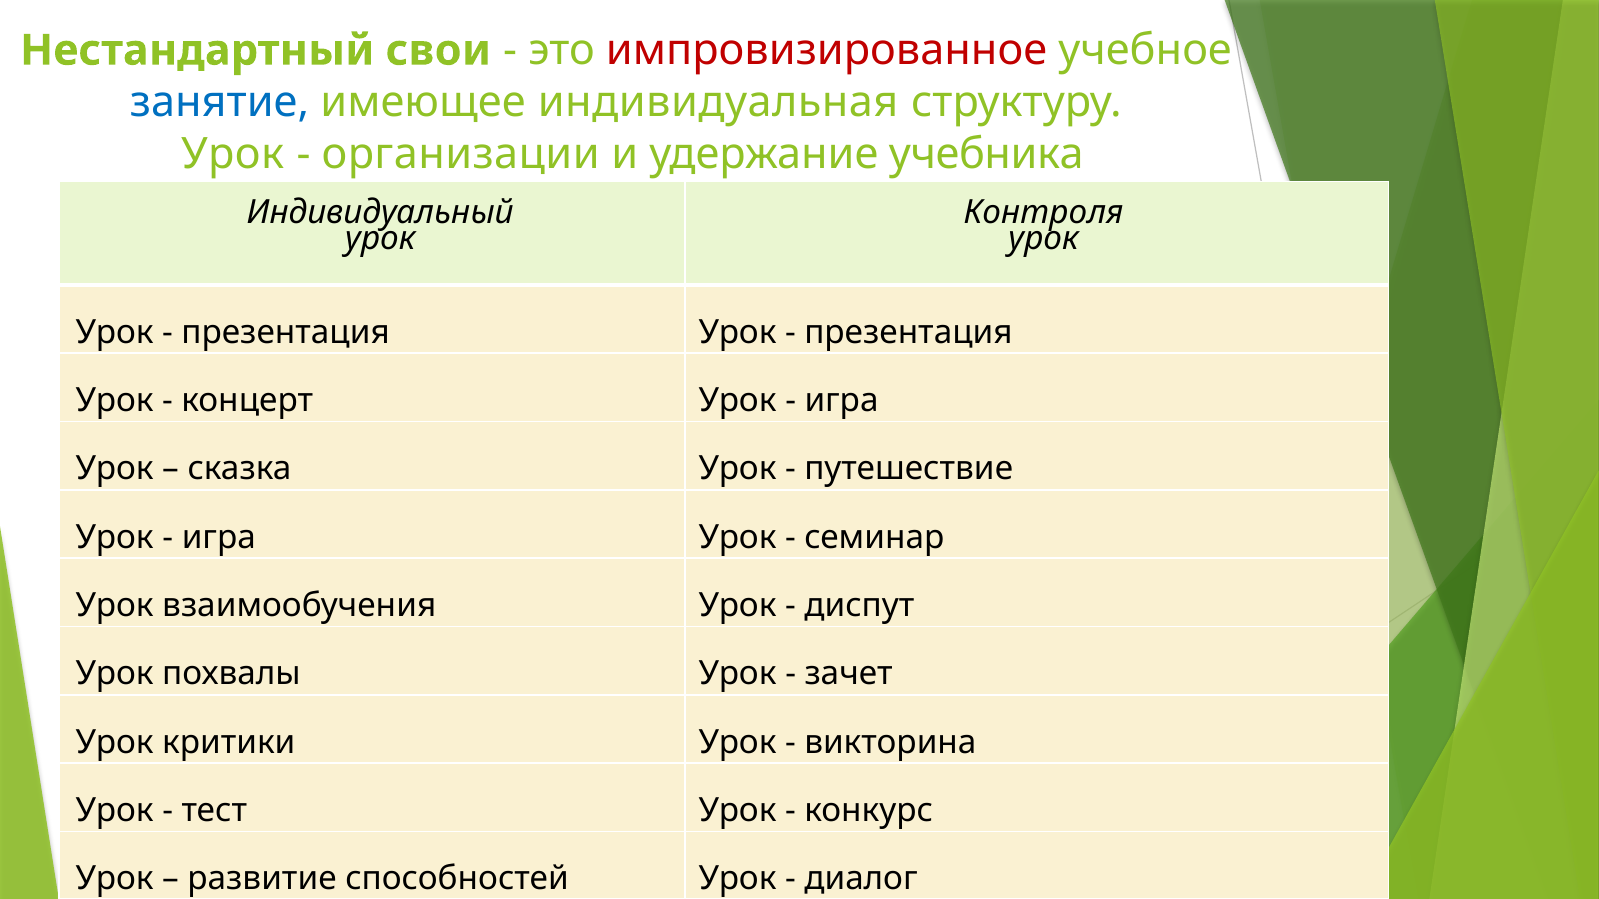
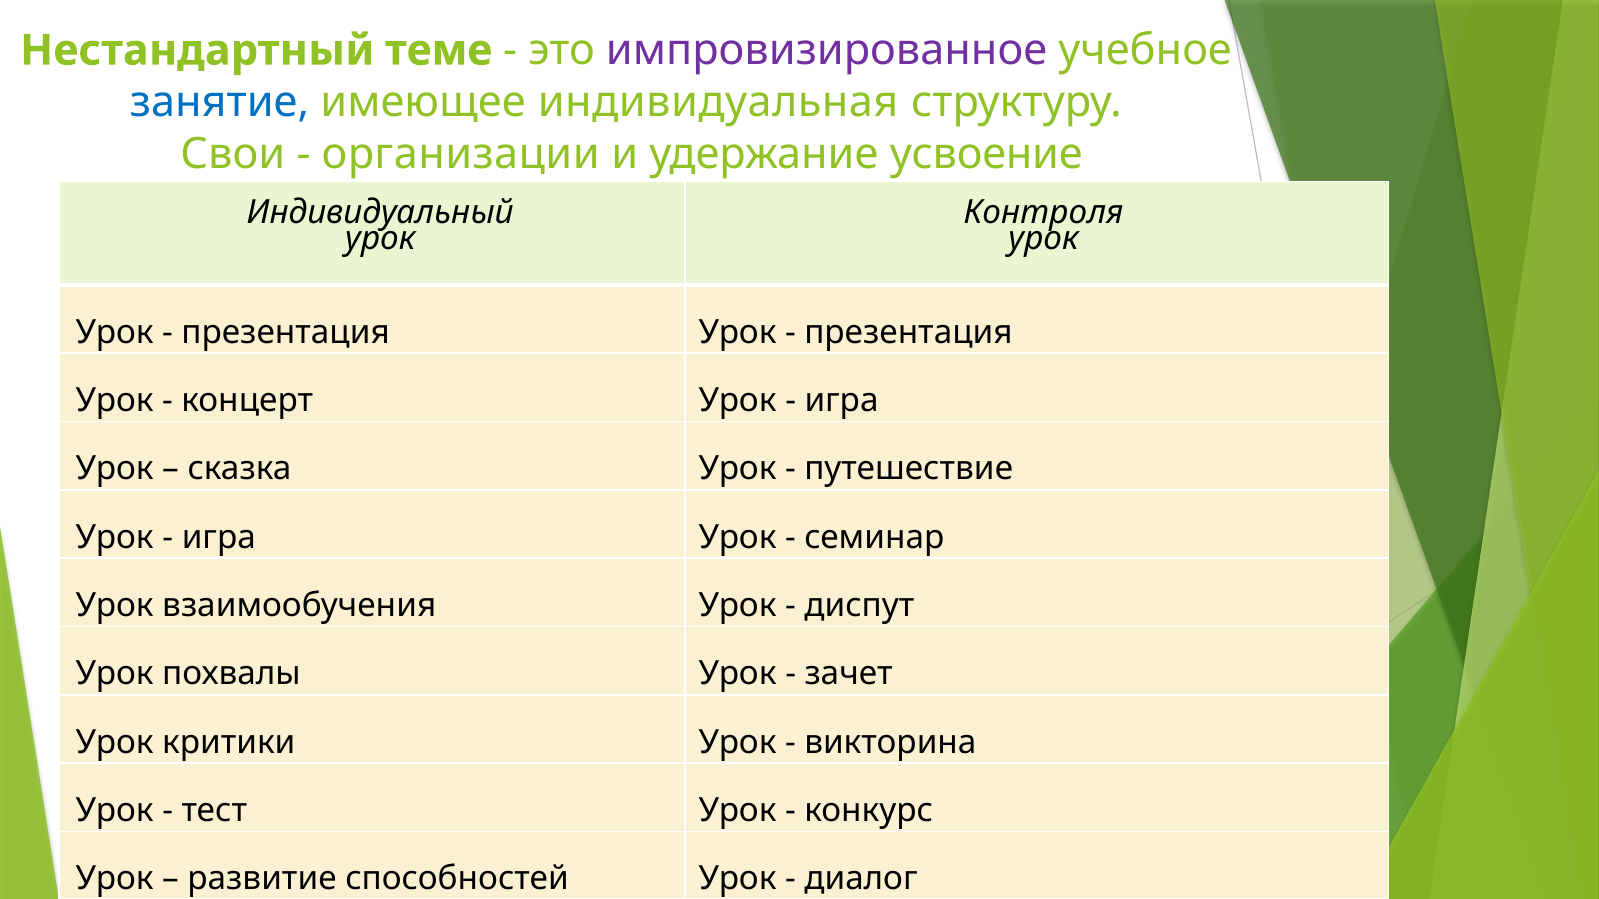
свои: свои -> теме (439, 50)
импровизированное colour: red -> purple (827, 50)
Урок: Урок -> Свои (233, 154)
учебника: учебника -> усвоение (986, 154)
